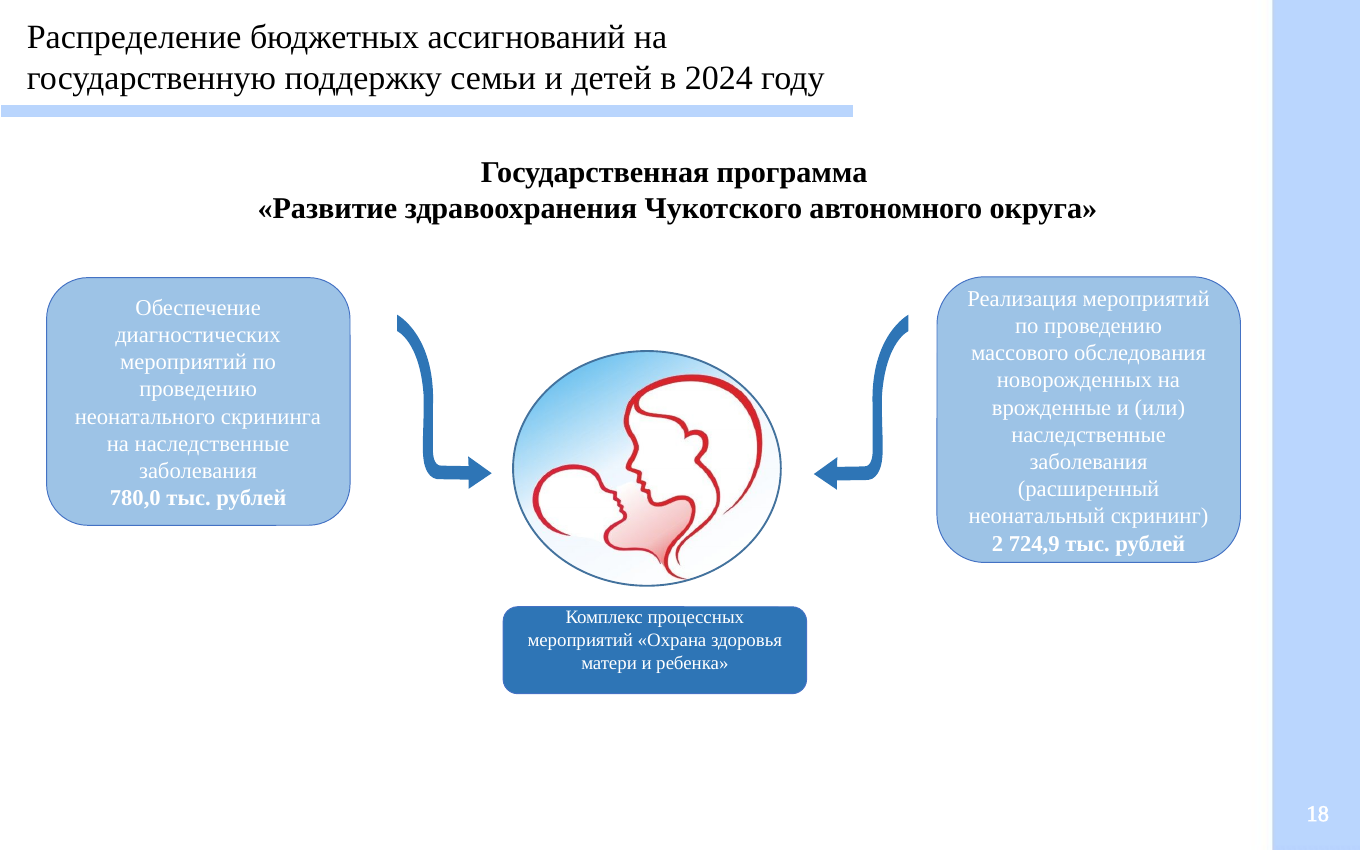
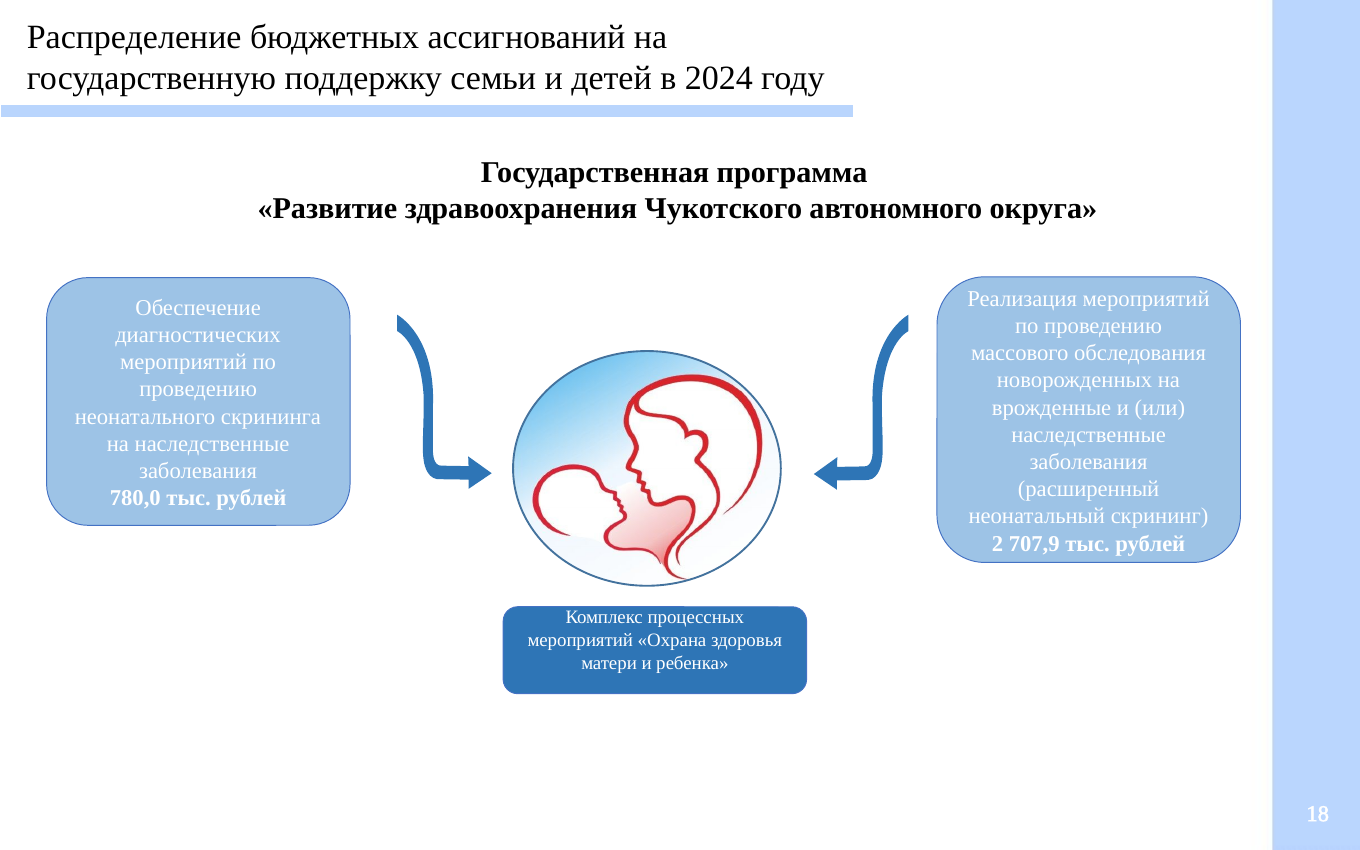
724,9: 724,9 -> 707,9 (1034, 544)
